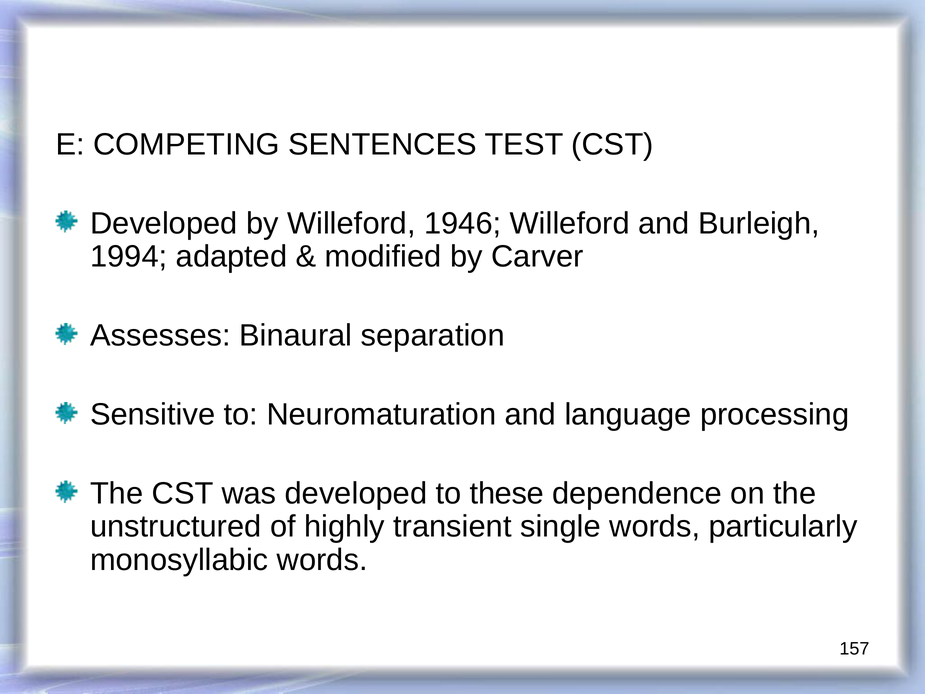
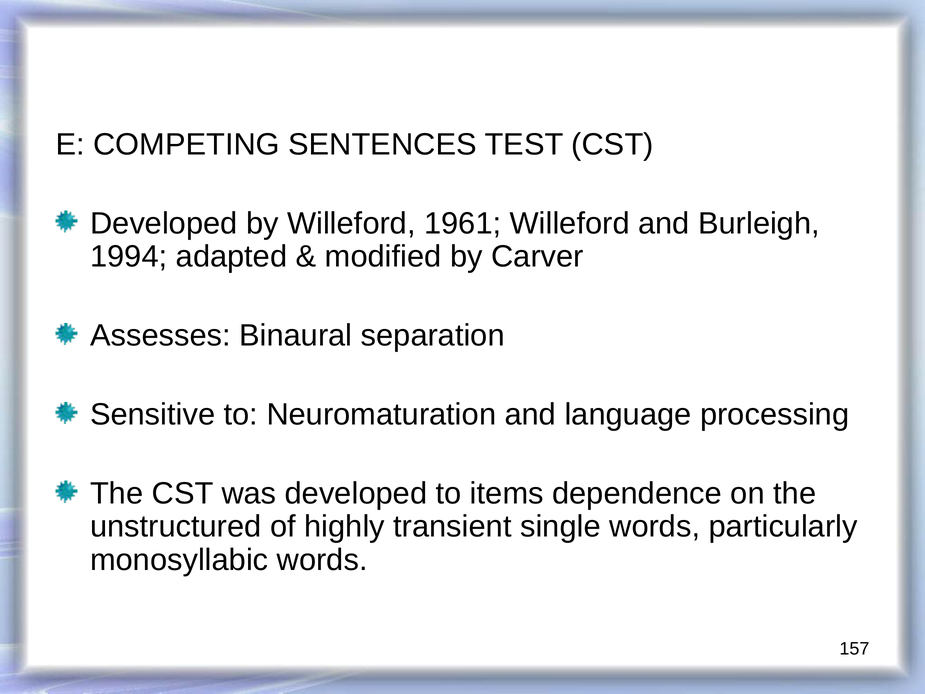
1946: 1946 -> 1961 (463, 223)
these: these -> items (507, 493)
